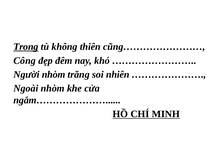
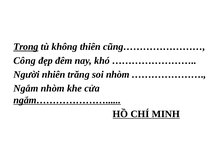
Người nhòm: nhòm -> nhiên (54, 75)
soi nhiên: nhiên -> nhòm (118, 75)
Ngoài: Ngoài -> Ngắm (26, 88)
ngắm………………… underline: none -> present (67, 100)
